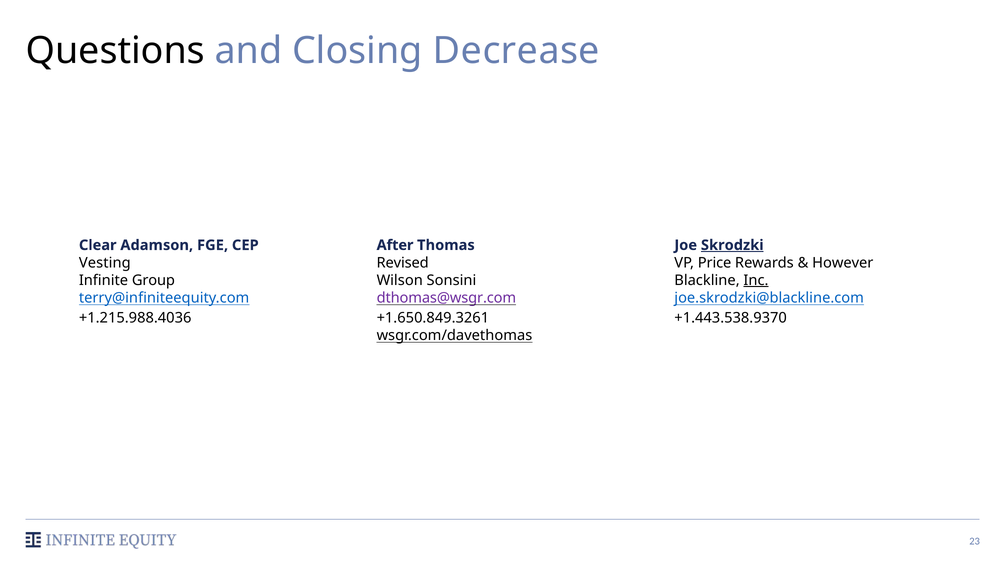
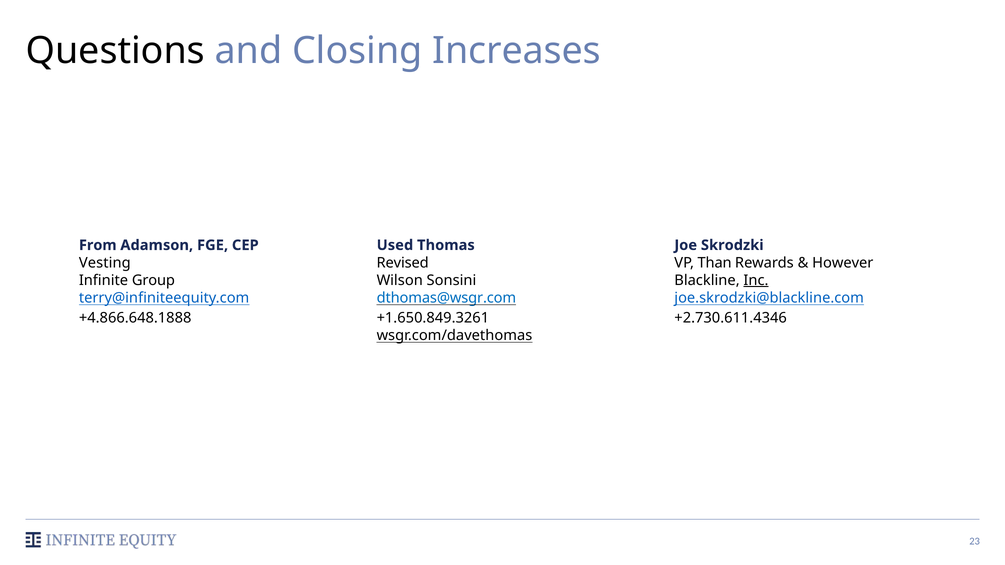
Decrease: Decrease -> Increases (517, 51)
After: After -> Used (395, 245)
Skrodzki underline: present -> none (732, 245)
Clear: Clear -> From (98, 245)
Price: Price -> Than (715, 263)
dthomas@wsgr.com colour: purple -> blue (446, 298)
+1.215.988.4036: +1.215.988.4036 -> +4.866.648.1888 (135, 318)
+1.443.538.9370: +1.443.538.9370 -> +2.730.611.4346 (731, 318)
